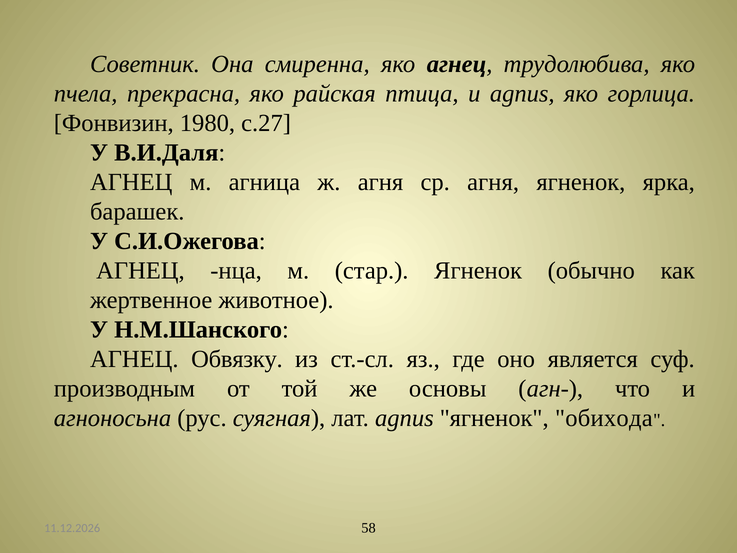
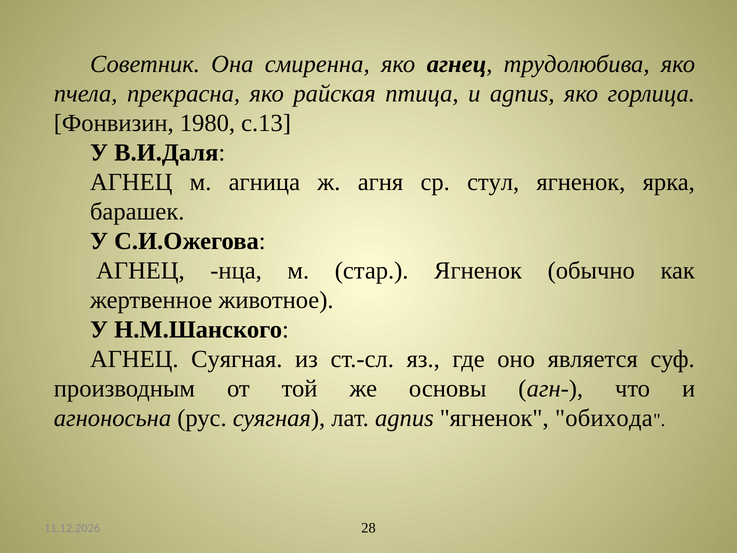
с.27: с.27 -> с.13 (266, 123)
ср агня: агня -> стул (493, 182)
АГНЕЦ Обвязку: Обвязку -> Суягная (237, 359)
58: 58 -> 28 (369, 528)
